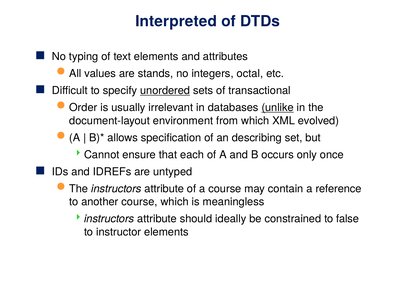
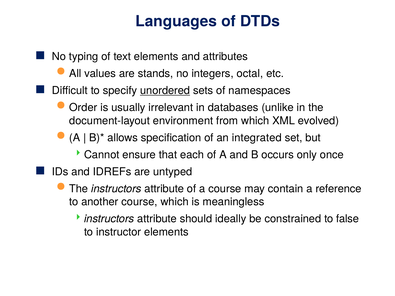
Interpreted: Interpreted -> Languages (176, 21)
transactional: transactional -> namespaces (260, 91)
unlike underline: present -> none (278, 108)
describing: describing -> integrated (257, 138)
